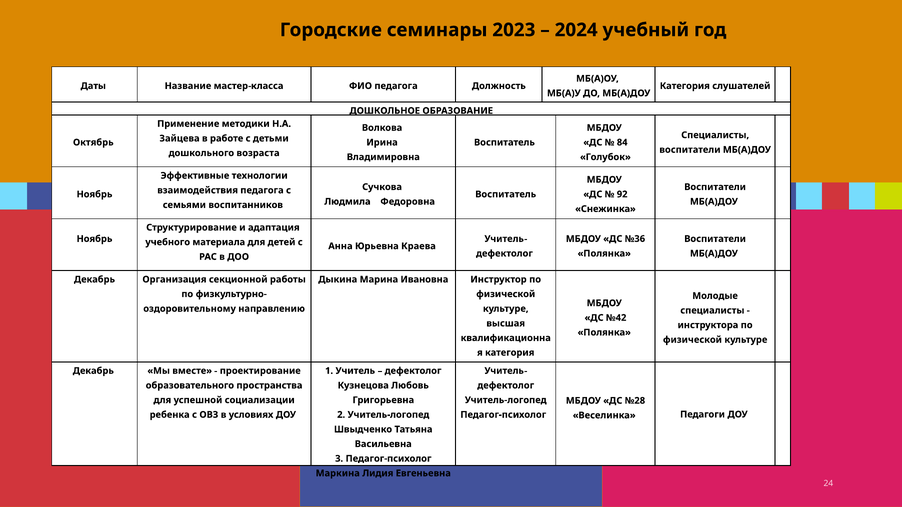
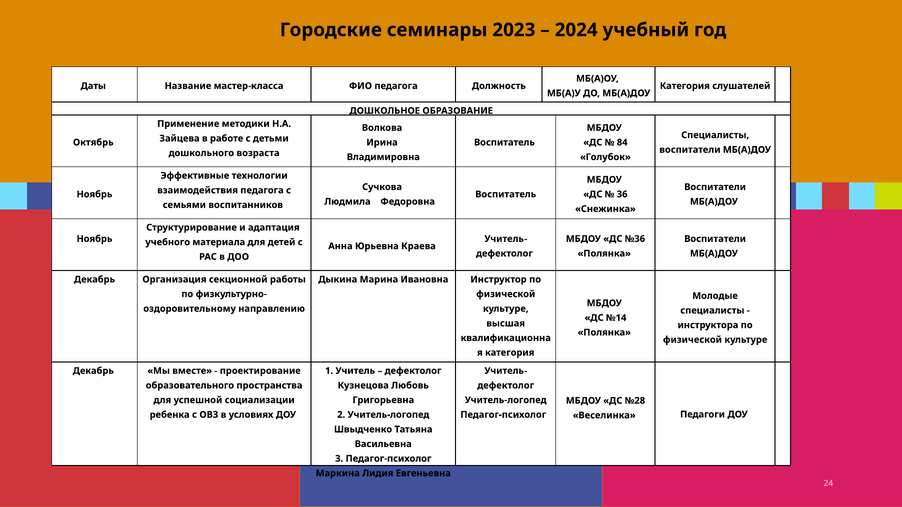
92: 92 -> 36 (622, 194)
№42: №42 -> №14 (616, 318)
